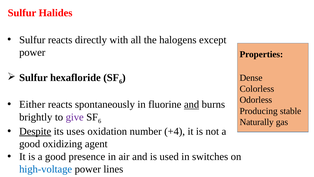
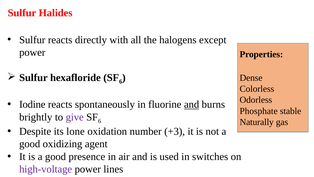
Either: Either -> Iodine (32, 104)
Producing: Producing -> Phosphate (259, 111)
Despite underline: present -> none (35, 131)
uses: uses -> lone (76, 131)
+4: +4 -> +3 (175, 131)
high-voltage colour: blue -> purple (46, 169)
